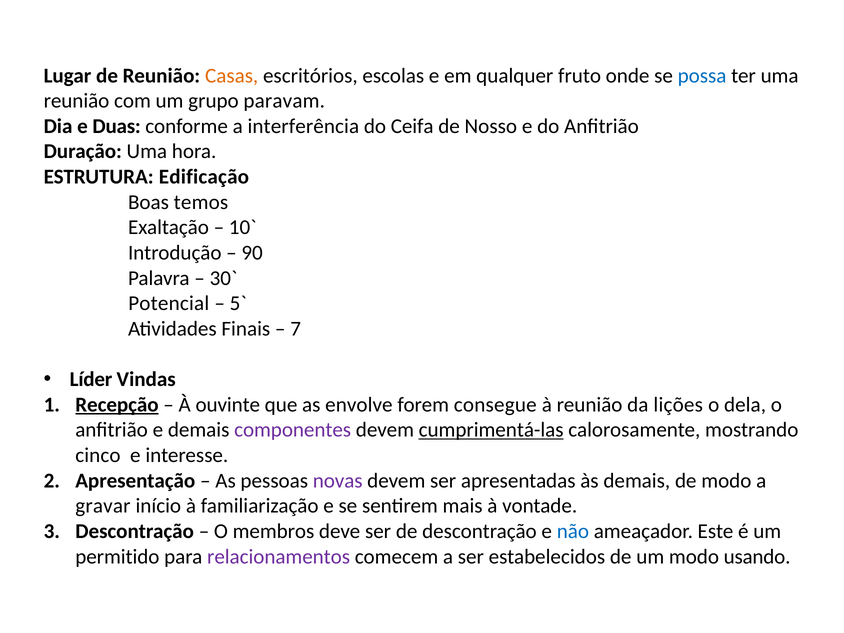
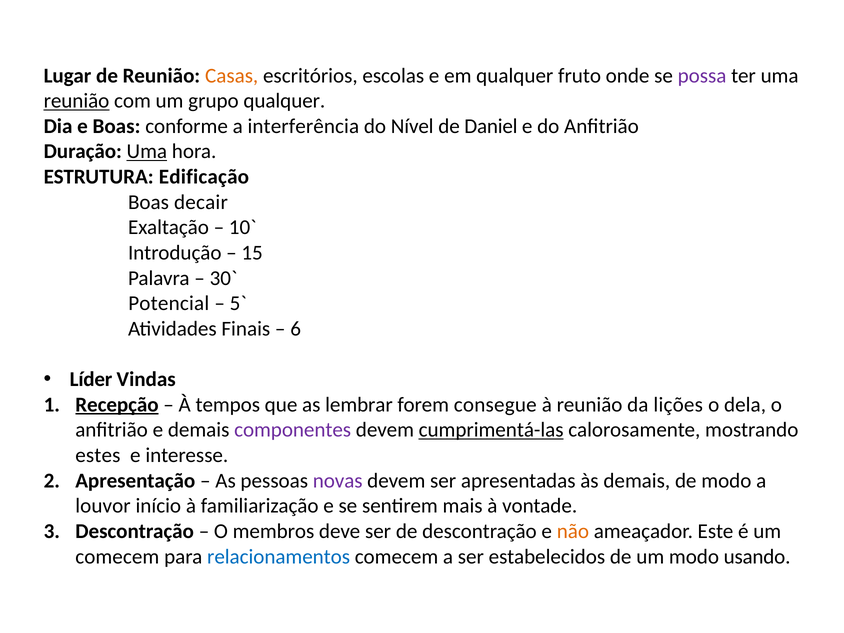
possa colour: blue -> purple (702, 76)
reunião underline: none -> present (76, 101)
grupo paravam: paravam -> qualquer (284, 101)
e Duas: Duas -> Boas (116, 126)
Ceifa: Ceifa -> Nível (412, 126)
Nosso: Nosso -> Daniel (491, 126)
Uma underline: none -> present (147, 152)
temos: temos -> decair (201, 202)
90: 90 -> 15 (252, 253)
7: 7 -> 6 (296, 329)
ouvinte: ouvinte -> tempos (228, 405)
envolve: envolve -> lembrar (359, 405)
cinco: cinco -> estes (98, 455)
gravar: gravar -> louvor (103, 506)
não colour: blue -> orange (573, 531)
permitido: permitido -> comecem (117, 557)
relacionamentos colour: purple -> blue (279, 557)
